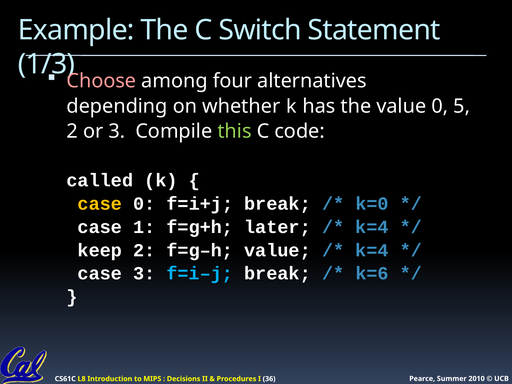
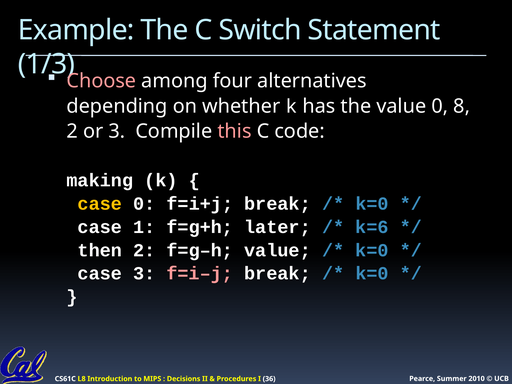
5: 5 -> 8 (462, 106)
this colour: light green -> pink (235, 131)
called: called -> making (100, 180)
k=4: k=4 -> k=6 (372, 227)
keep: keep -> then (100, 250)
k=4: k=4 -> k=0 (372, 250)
f=i–j colour: light blue -> pink (200, 274)
k=6: k=6 -> k=0 (372, 274)
